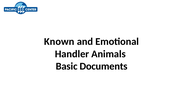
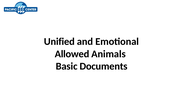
Known: Known -> Unified (59, 42)
Handler: Handler -> Allowed (72, 54)
